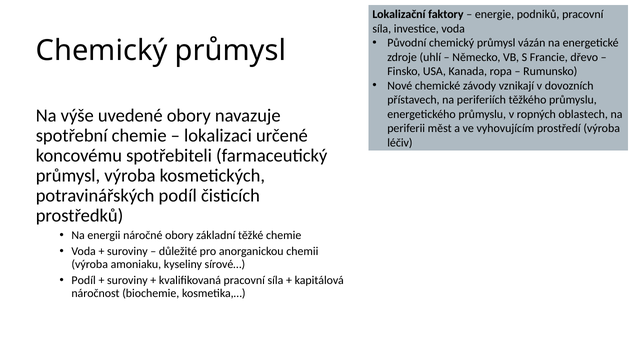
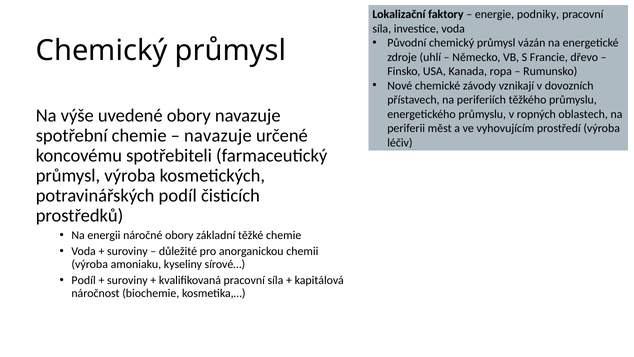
podniků: podniků -> podniky (538, 14)
lokalizaci: lokalizaci -> navazuje (218, 136)
